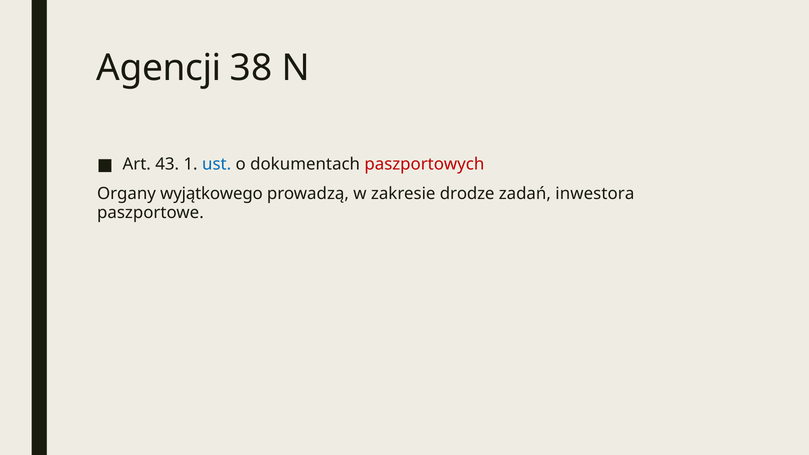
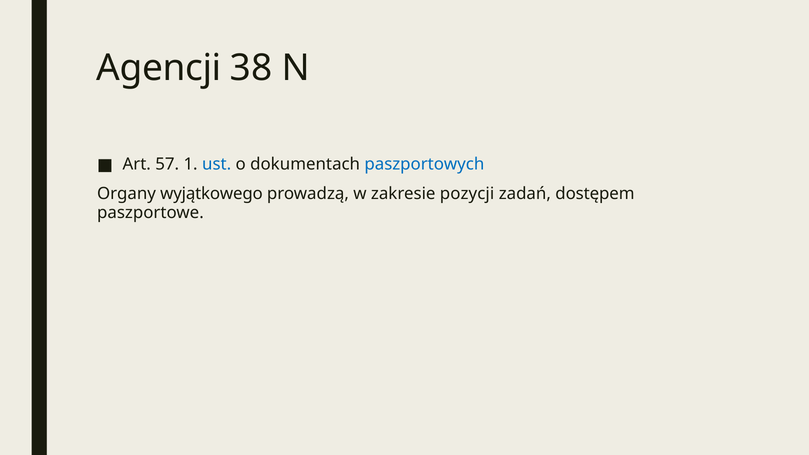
43: 43 -> 57 (167, 164)
paszportowych colour: red -> blue (424, 164)
drodze: drodze -> pozycji (467, 194)
inwestora: inwestora -> dostępem (595, 194)
